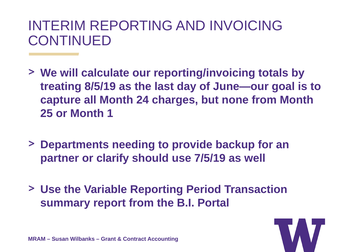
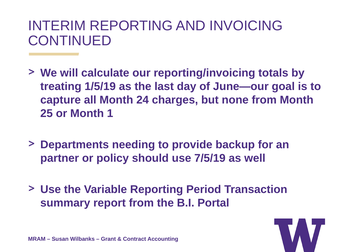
8/5/19: 8/5/19 -> 1/5/19 (100, 87)
clarify: clarify -> policy (113, 159)
